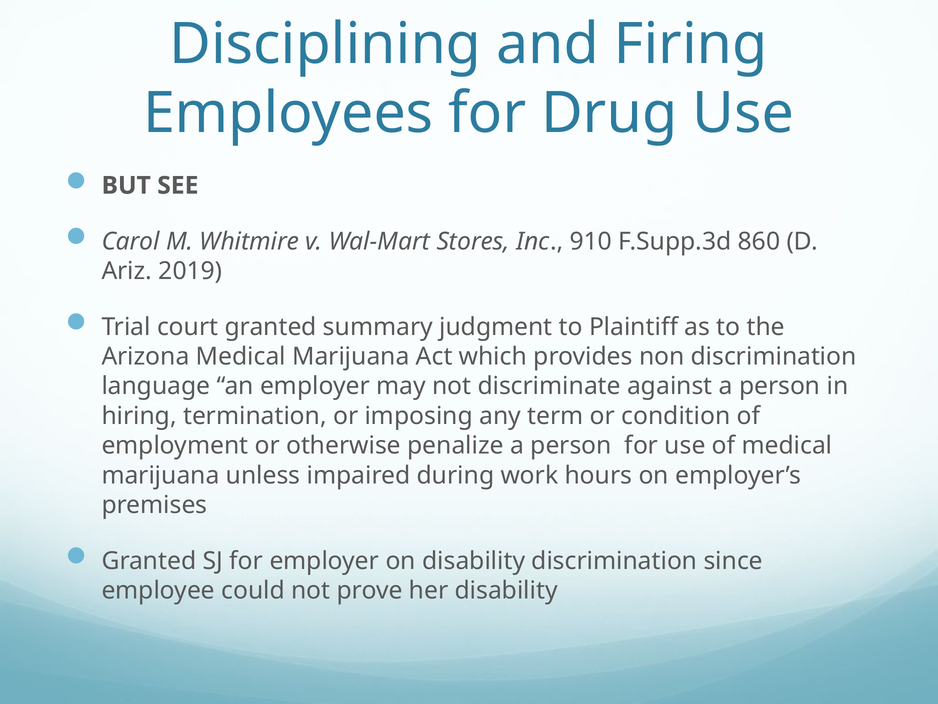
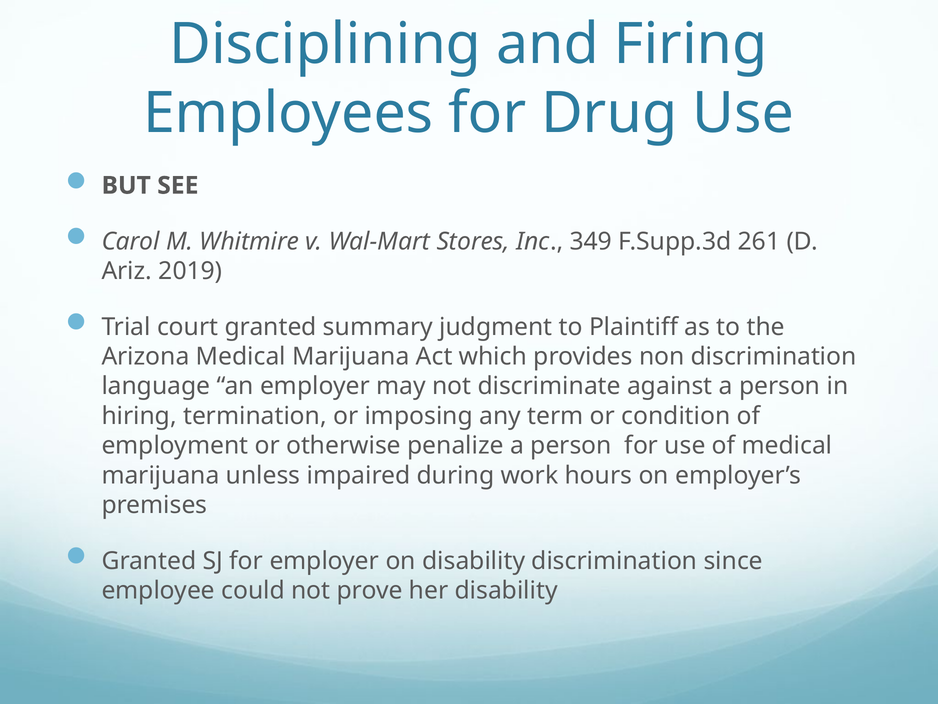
910: 910 -> 349 (591, 241)
860: 860 -> 261 (759, 241)
